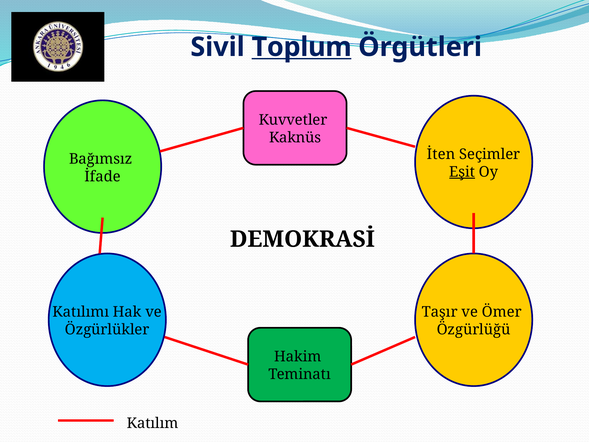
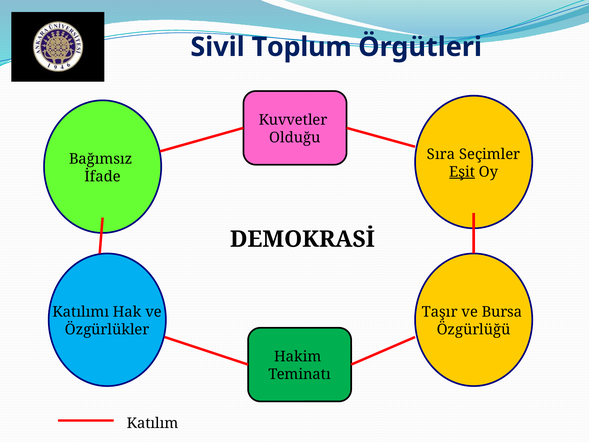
Toplum underline: present -> none (302, 47)
Kaknüs: Kaknüs -> Olduğu (295, 138)
İten: İten -> Sıra (441, 154)
Ömer: Ömer -> Bursa (502, 312)
